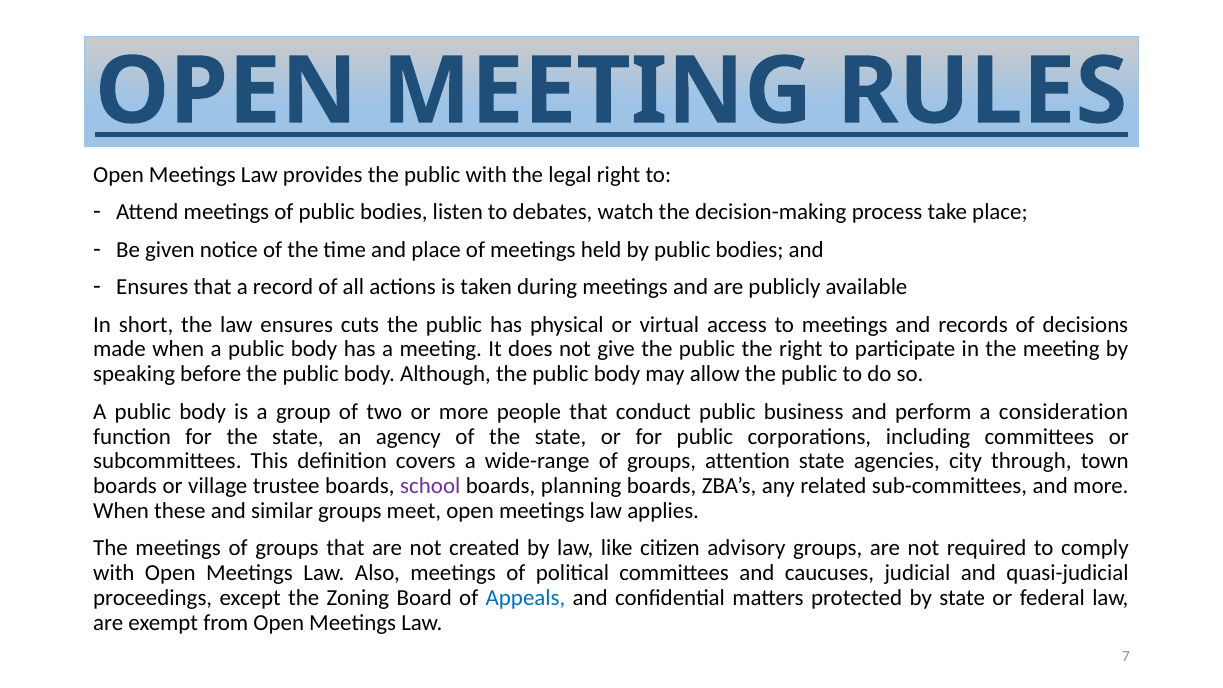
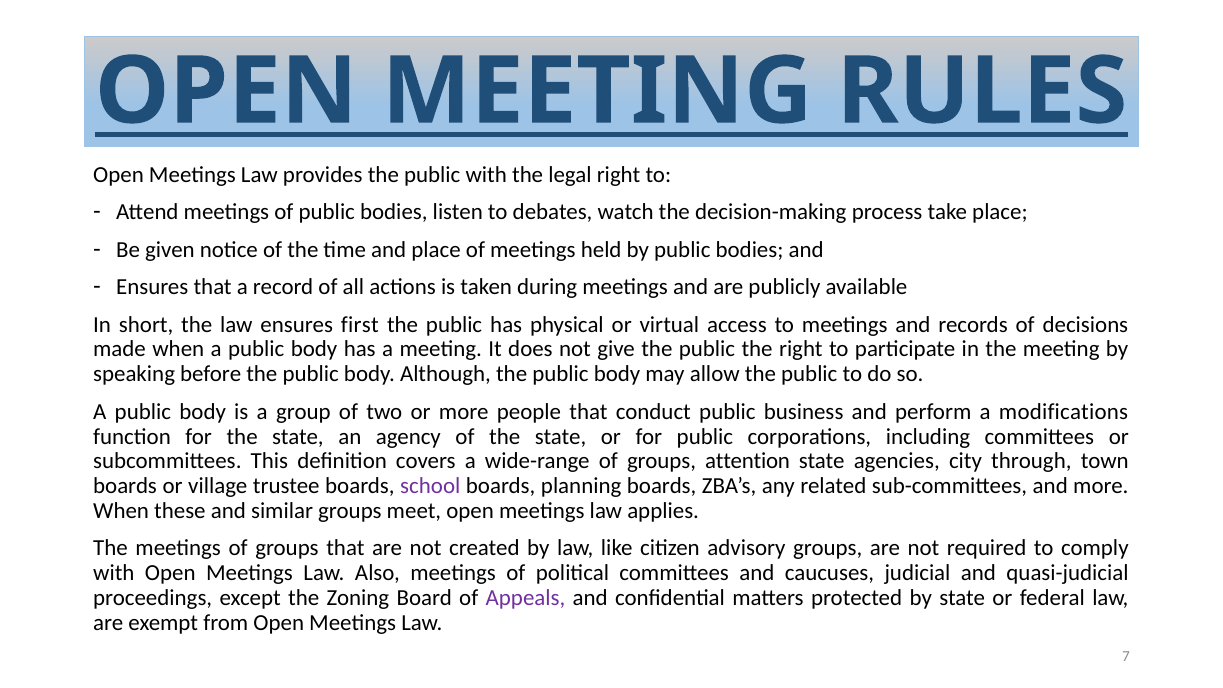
cuts: cuts -> first (360, 325)
consideration: consideration -> modifications (1064, 412)
Appeals colour: blue -> purple (526, 598)
